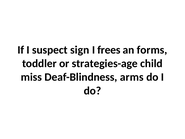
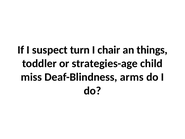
sign: sign -> turn (80, 50)
frees: frees -> chair (109, 50)
forms: forms -> things (152, 50)
